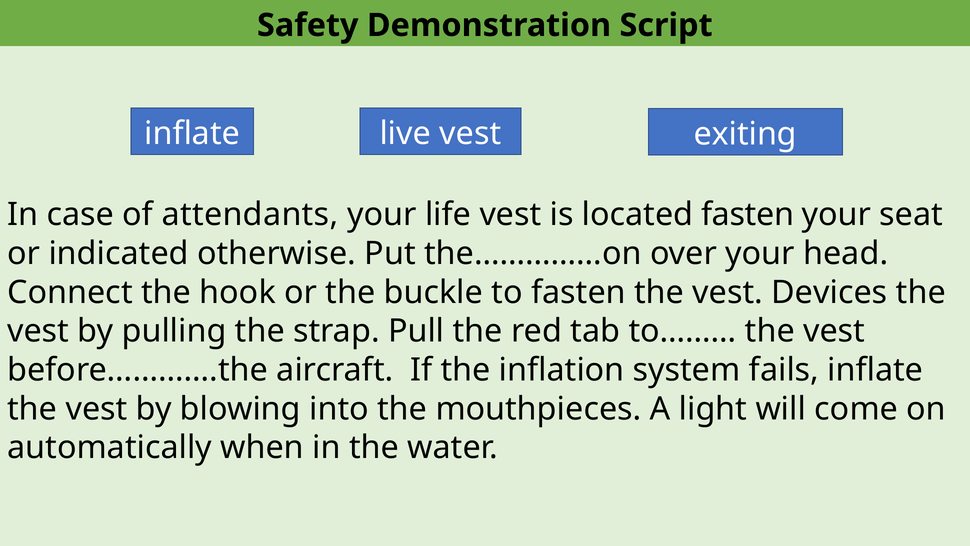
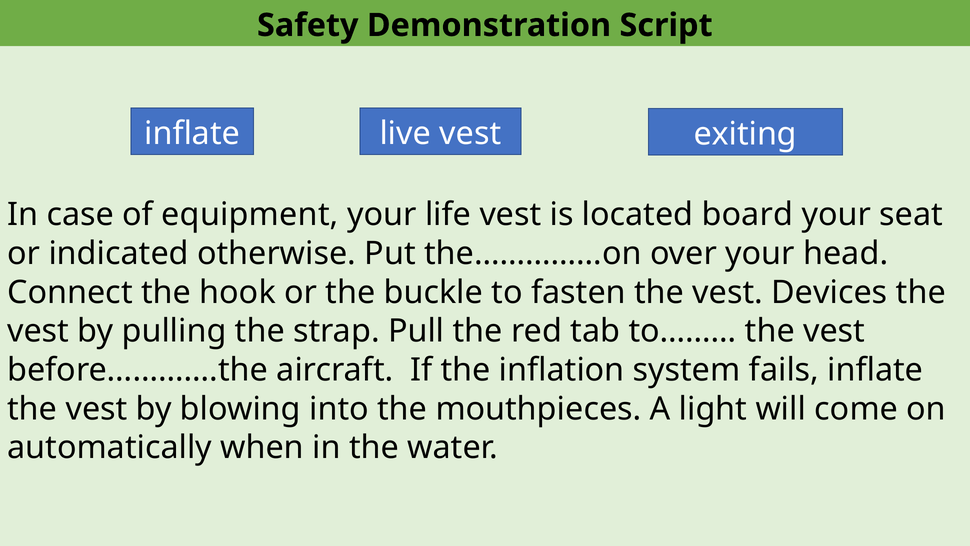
attendants: attendants -> equipment (250, 215)
located fasten: fasten -> board (747, 215)
